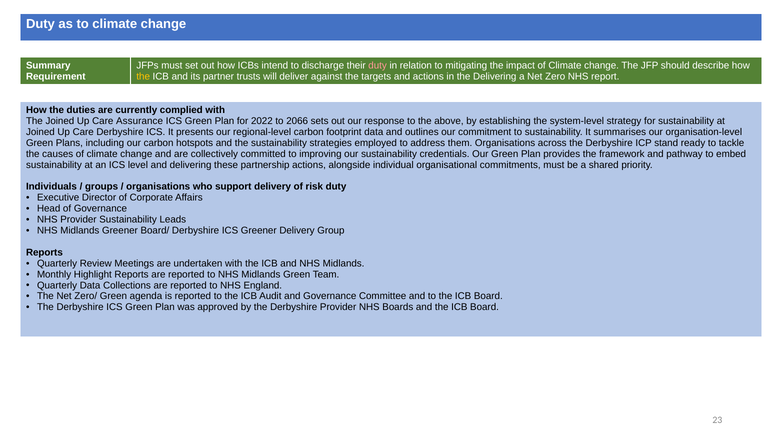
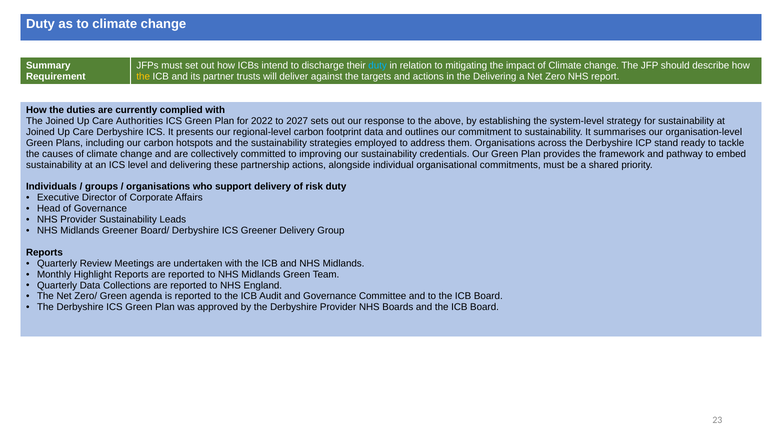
duty colour: pink -> light blue (378, 66)
Assurance: Assurance -> Authorities (140, 121)
2066: 2066 -> 2027 (297, 121)
